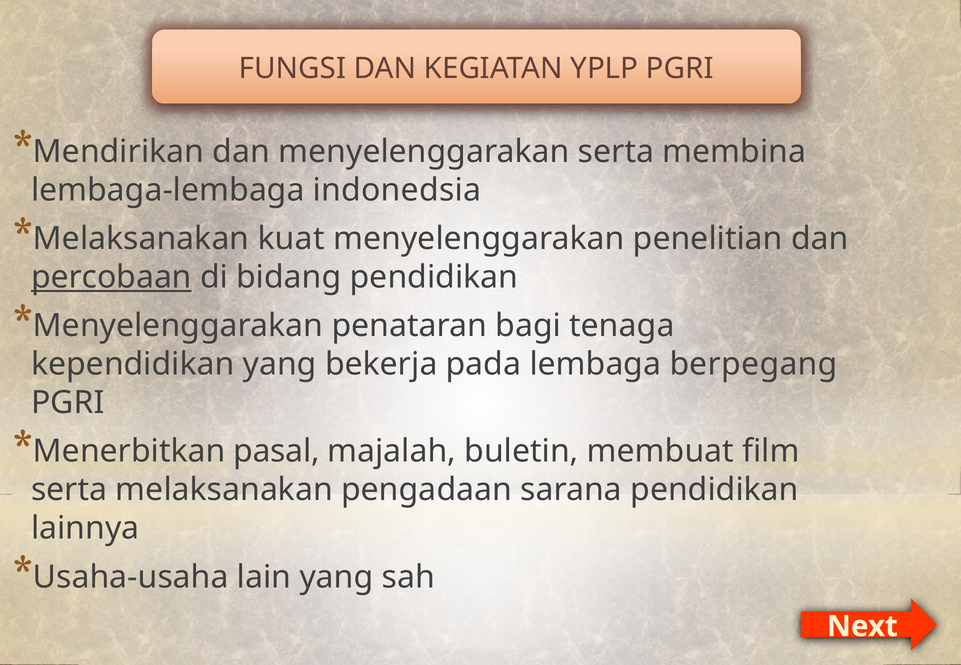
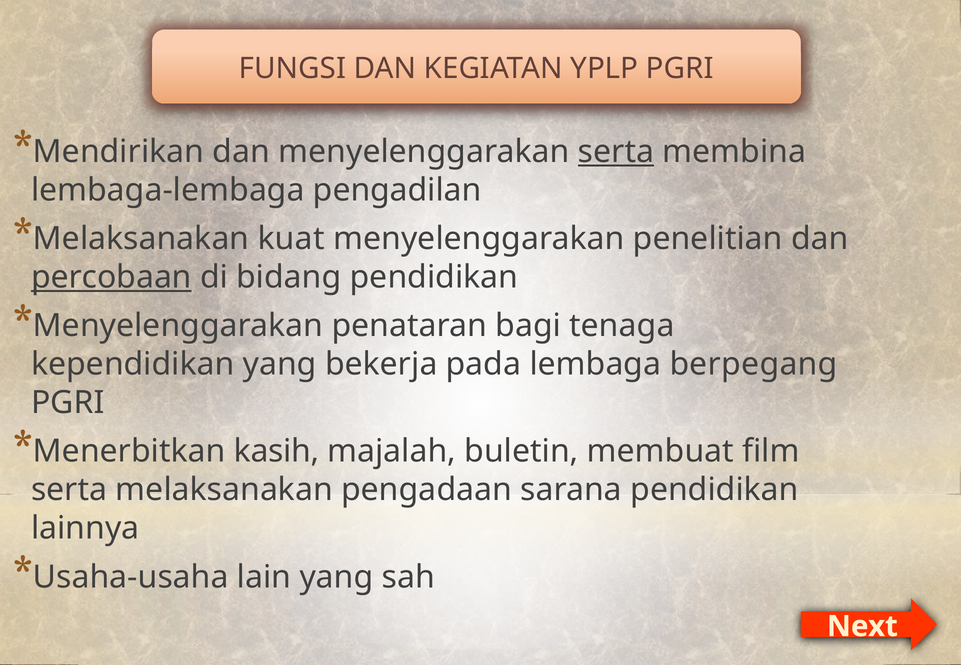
serta underline: none -> present (616, 152)
indonedsia: indonedsia -> pengadilan (397, 190)
pasal: pasal -> kasih (277, 452)
